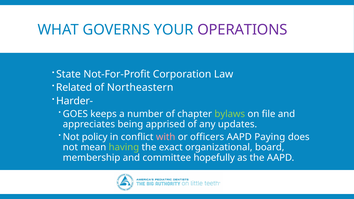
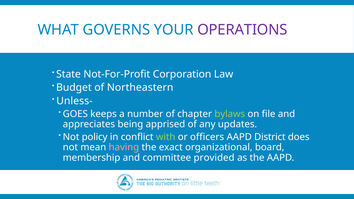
Related: Related -> Budget (74, 88)
Harder-: Harder- -> Unless- (74, 101)
with colour: pink -> light green (166, 137)
Paying: Paying -> District (270, 137)
having colour: light green -> pink (124, 147)
hopefully: hopefully -> provided (214, 158)
